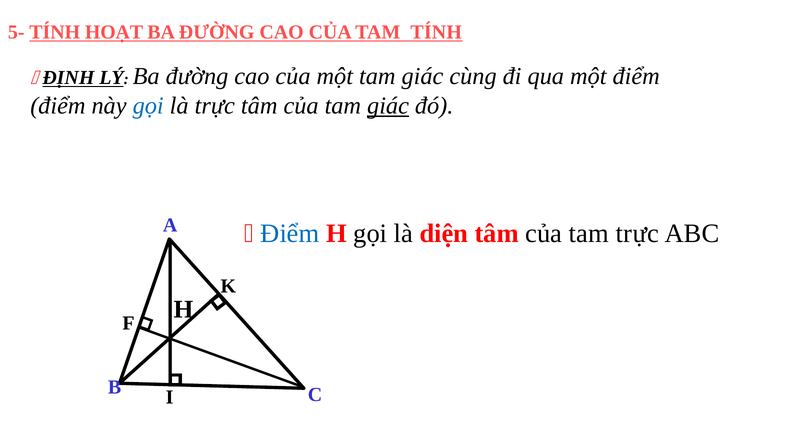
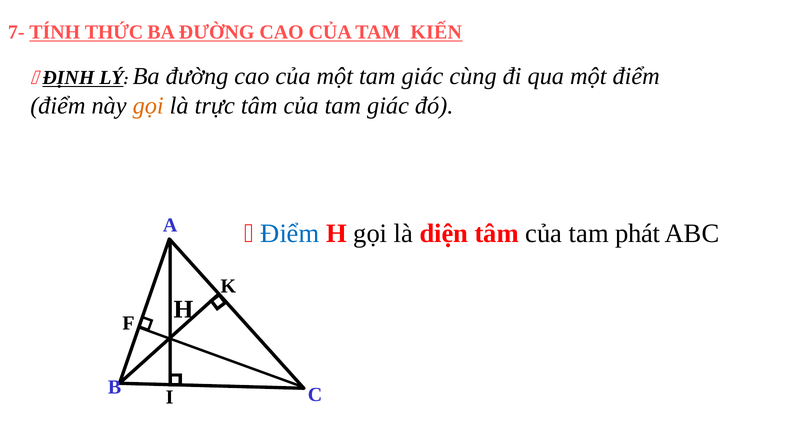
5-: 5- -> 7- (16, 32)
HOẠT: HOẠT -> THỨC (114, 32)
TAM TÍNH: TÍNH -> KIẾN (436, 32)
gọi colour: blue -> orange (148, 106)
giác underline: present -> none (388, 106)
tam trực: trực -> phát (638, 234)
